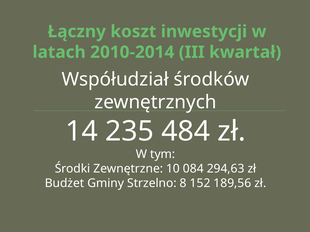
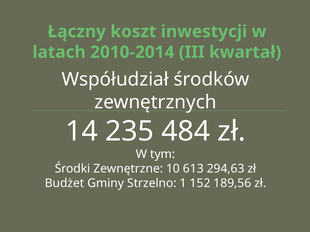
084: 084 -> 613 (193, 169)
8: 8 -> 1 (183, 183)
